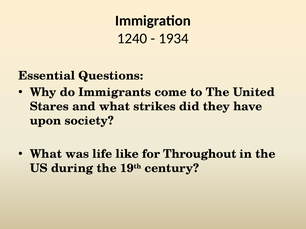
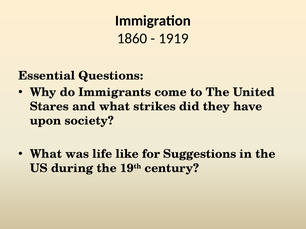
1240: 1240 -> 1860 (132, 39)
1934: 1934 -> 1919 (174, 39)
Throughout: Throughout -> Suggestions (200, 154)
